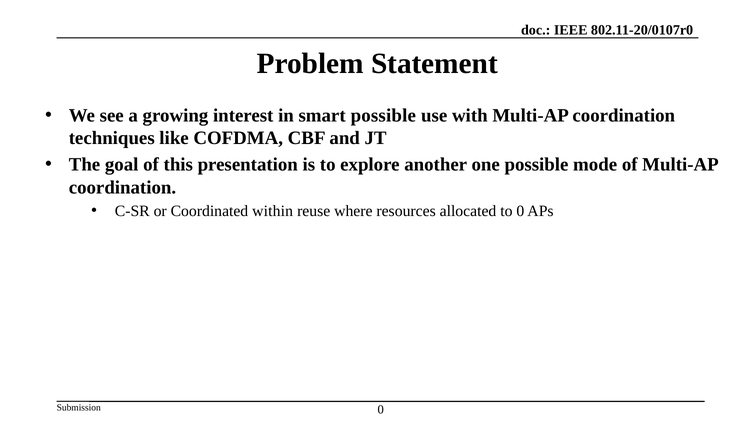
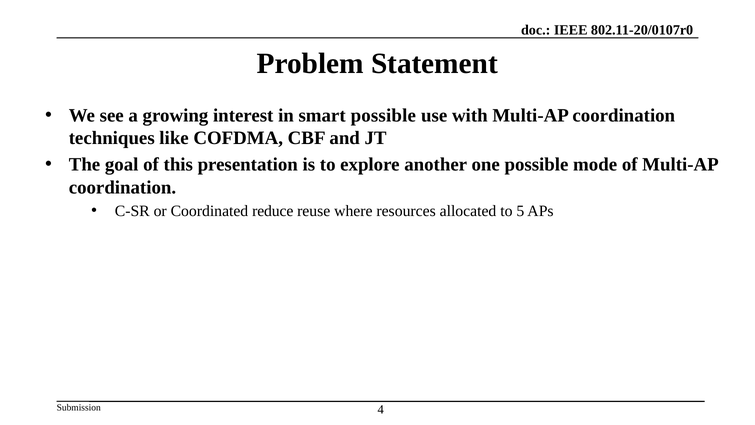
within: within -> reduce (273, 211)
to 0: 0 -> 5 (520, 211)
0: 0 -> 4 (381, 409)
